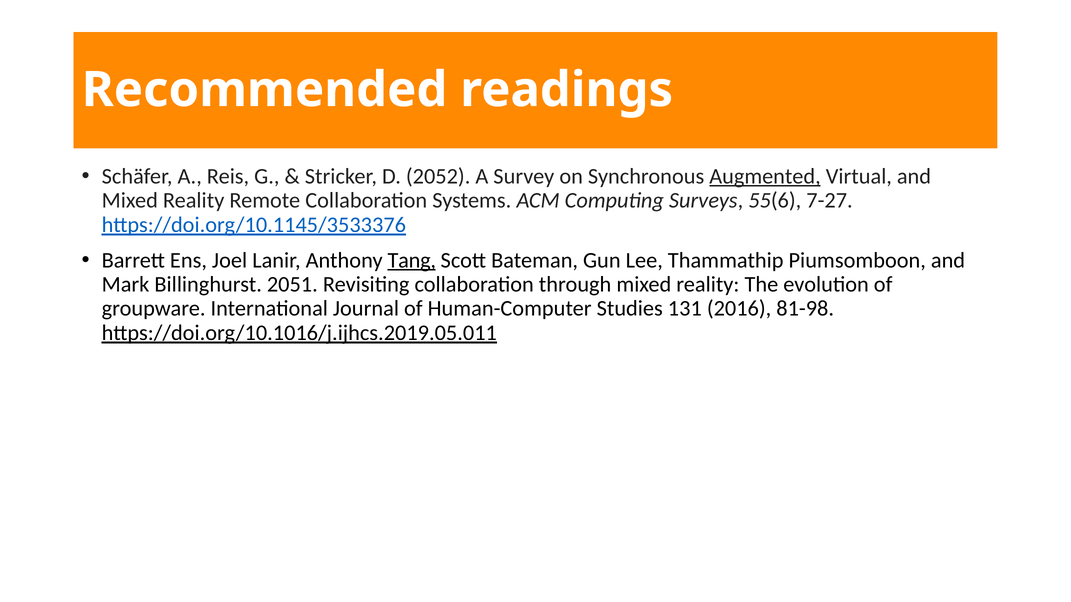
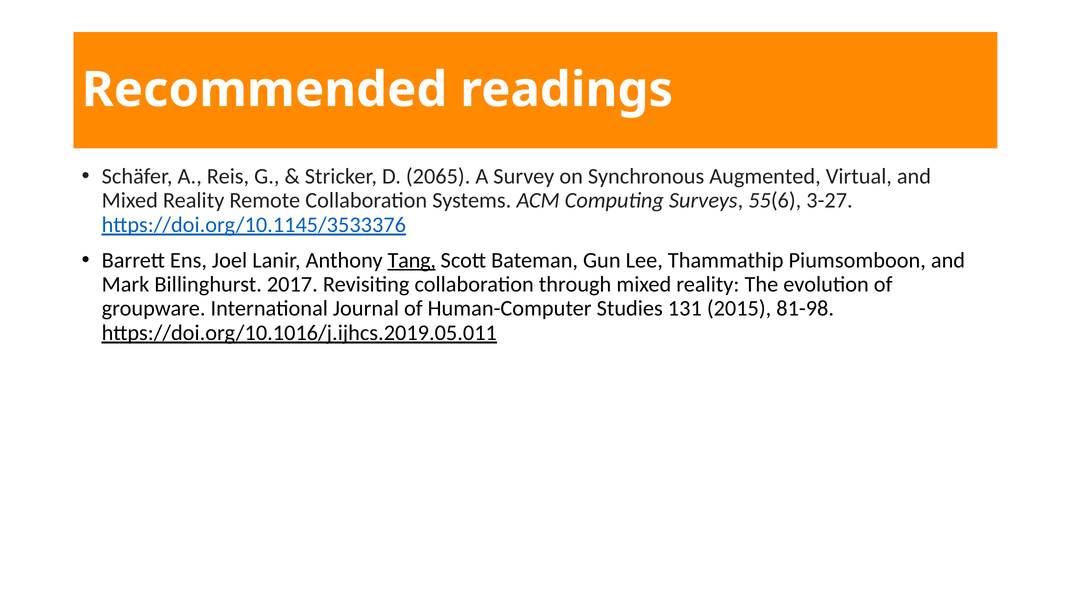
2052: 2052 -> 2065 (438, 176)
Augmented underline: present -> none (765, 176)
7-27: 7-27 -> 3-27 (830, 200)
2051: 2051 -> 2017 (292, 284)
2016: 2016 -> 2015 (739, 309)
